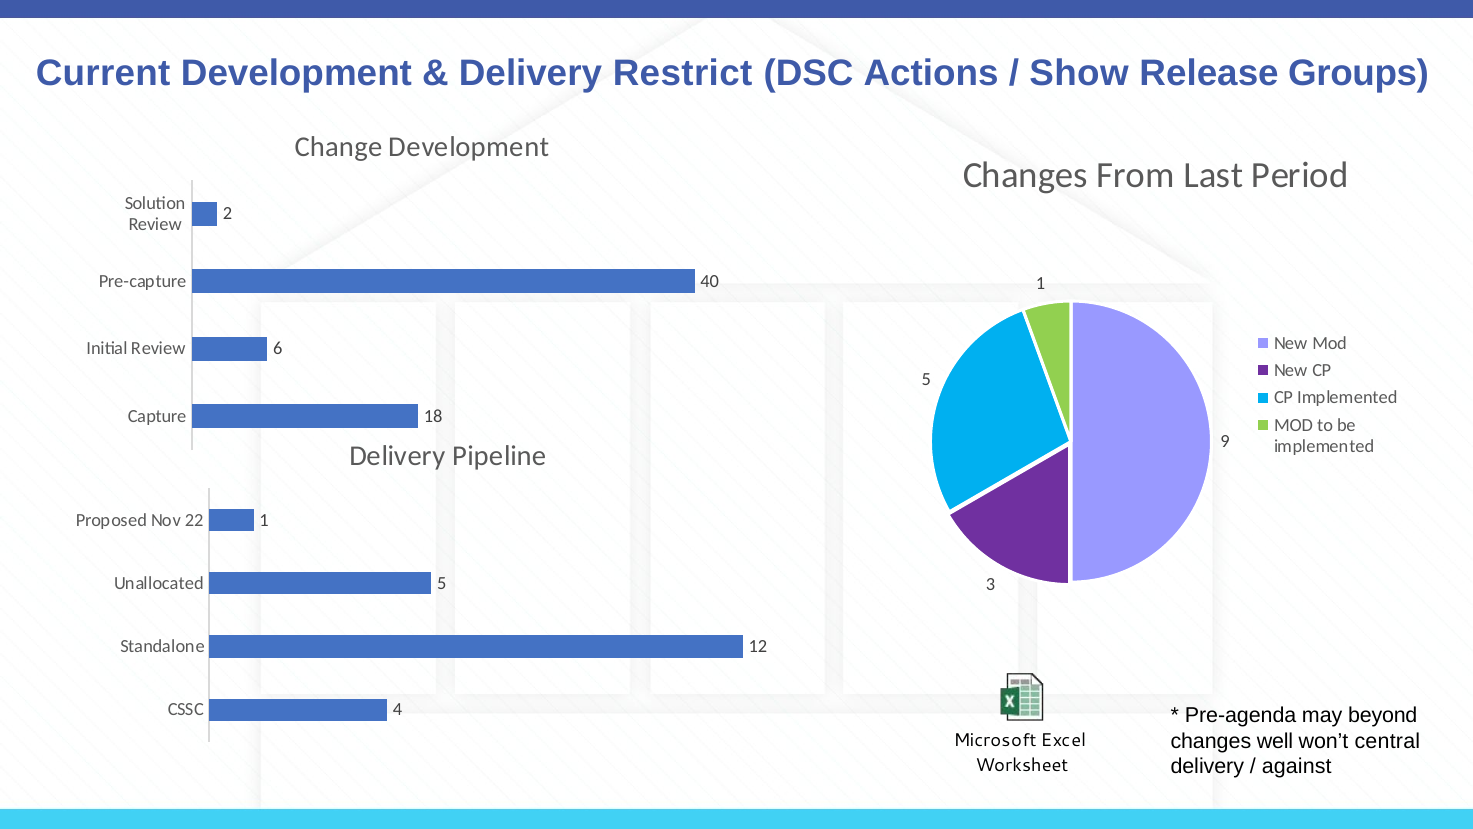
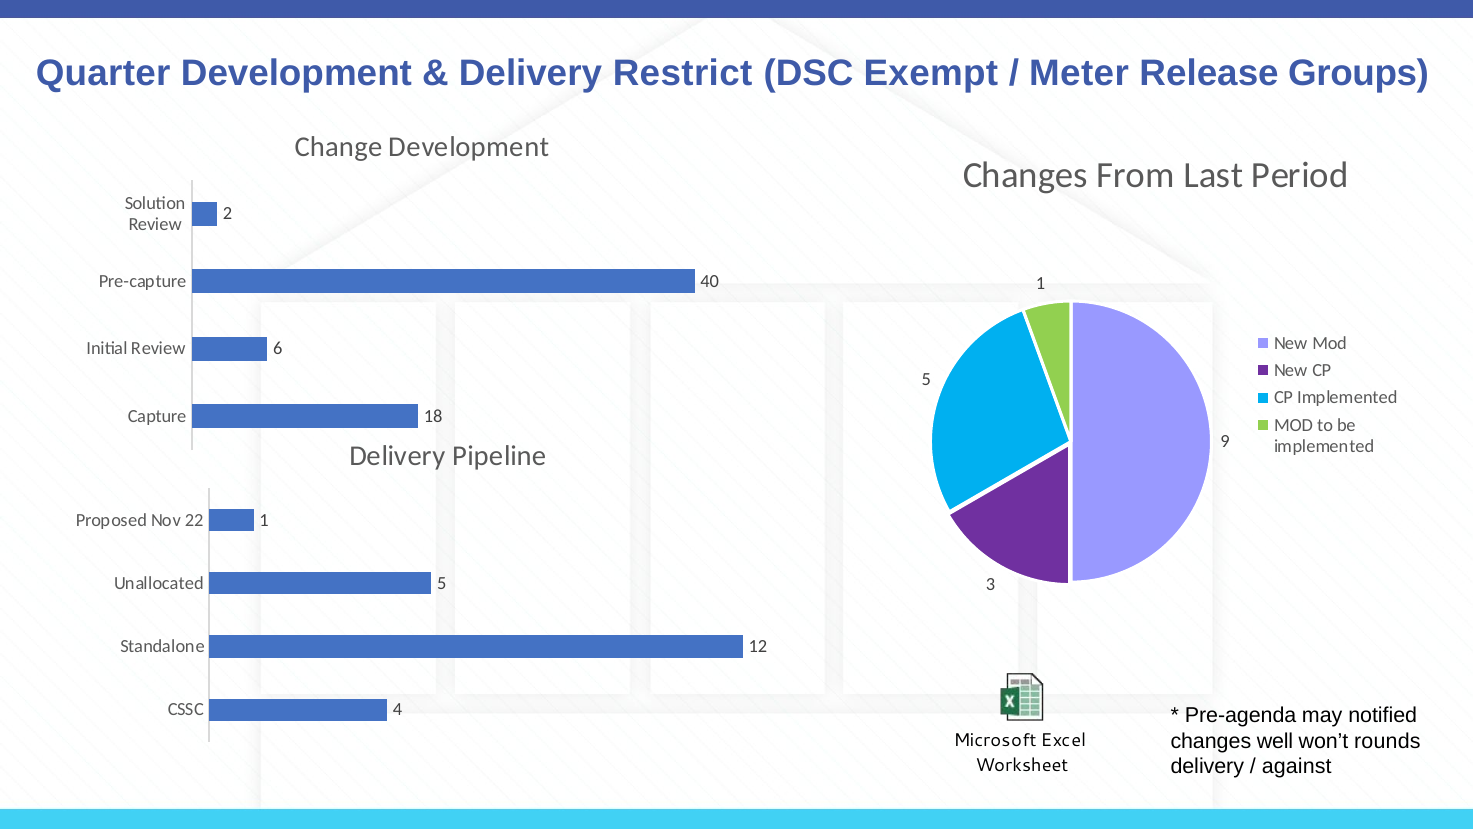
Current: Current -> Quarter (103, 74)
Actions: Actions -> Exempt (931, 74)
Show: Show -> Meter (1079, 74)
beyond: beyond -> notified (1383, 715)
central: central -> rounds (1387, 741)
